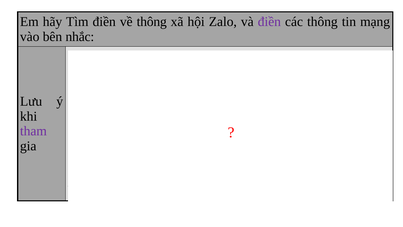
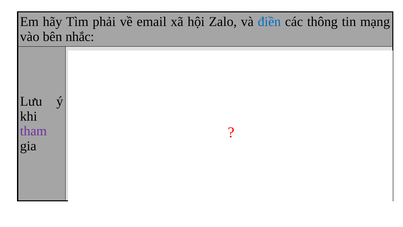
Tìm điền: điền -> phải (104, 22)
về thông: thông -> email (152, 22)
điền colour: purple -> blue (269, 22)
